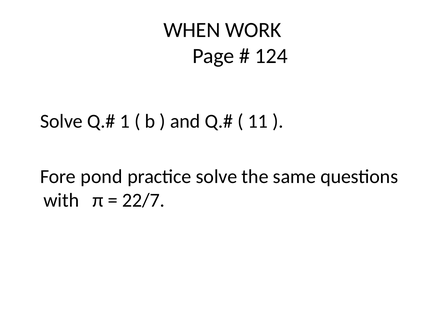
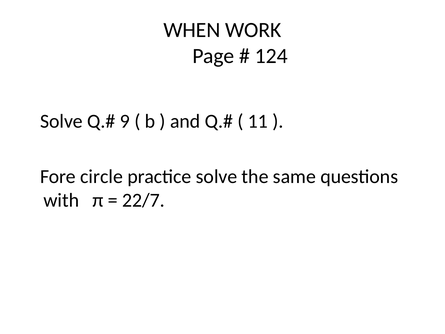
1: 1 -> 9 (125, 121)
pond: pond -> circle (102, 176)
